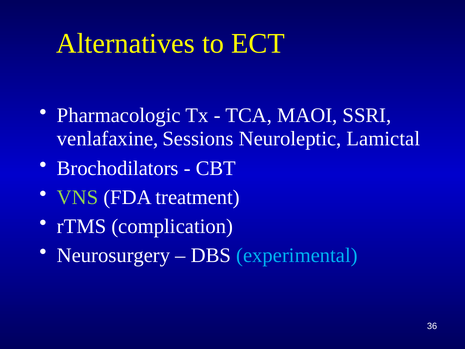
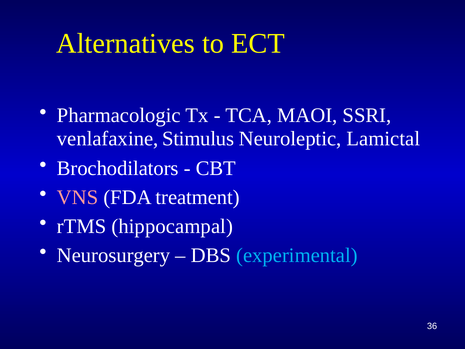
Sessions: Sessions -> Stimulus (198, 139)
VNS colour: light green -> pink (78, 197)
complication: complication -> hippocampal (172, 226)
